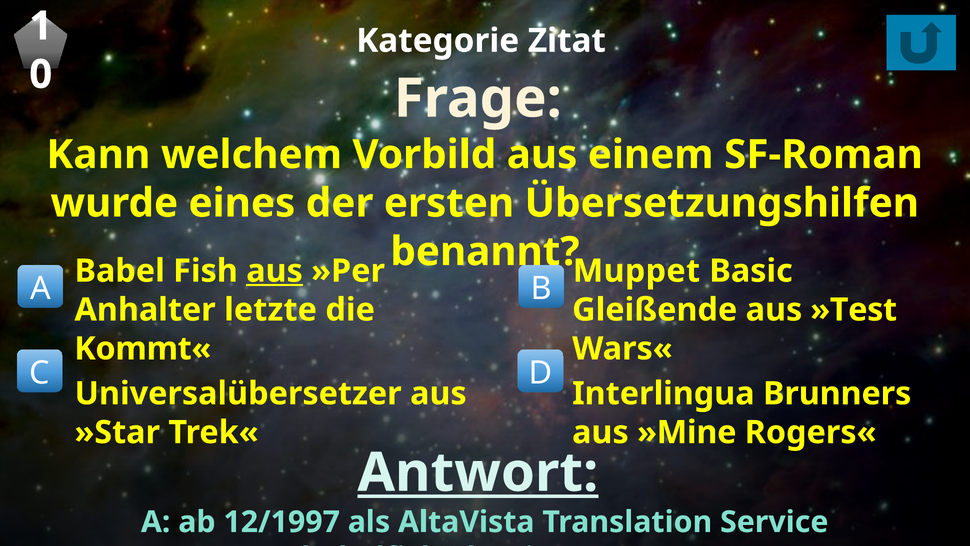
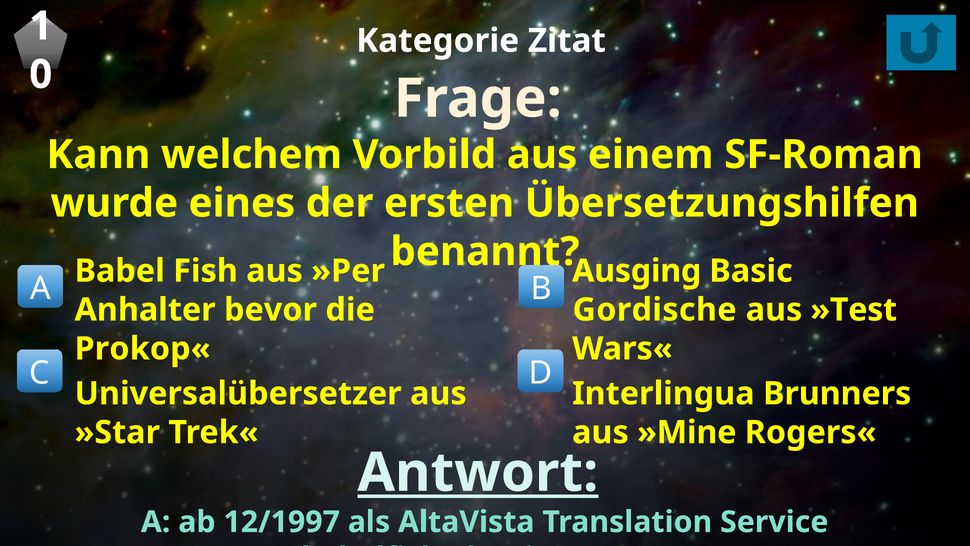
aus underline: present -> none (275, 271)
Muppet: Muppet -> Ausging (637, 271)
letzte: letzte -> bevor (271, 310)
Gleißende: Gleißende -> Gordische (655, 310)
Kommt«: Kommt« -> Prokop« (143, 348)
